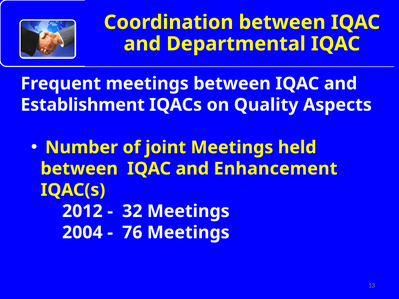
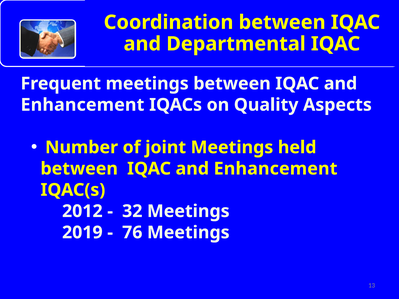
Establishment: Establishment -> Enhancement (82, 105)
2004: 2004 -> 2019 (82, 233)
